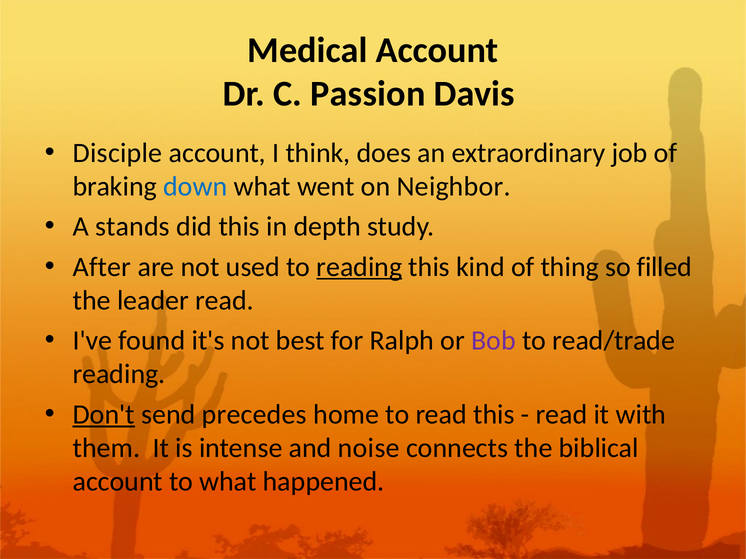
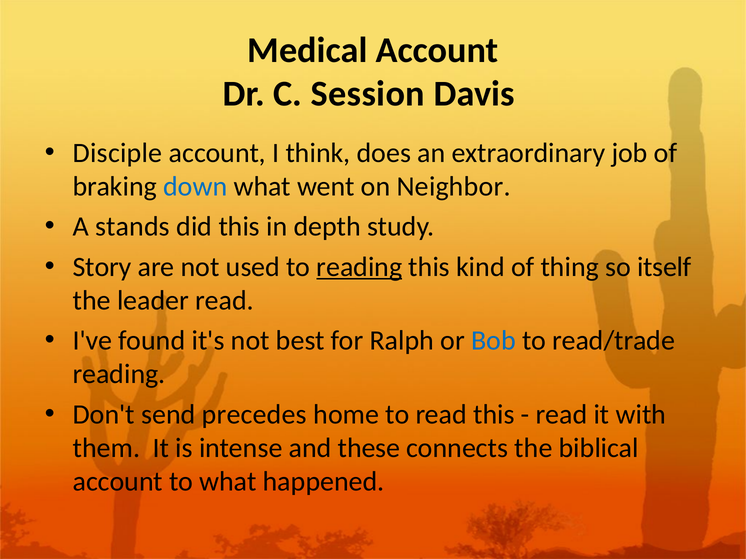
Passion: Passion -> Session (368, 94)
After: After -> Story (102, 267)
filled: filled -> itself (664, 267)
Bob colour: purple -> blue (493, 341)
Don't underline: present -> none (104, 415)
noise: noise -> these (369, 448)
